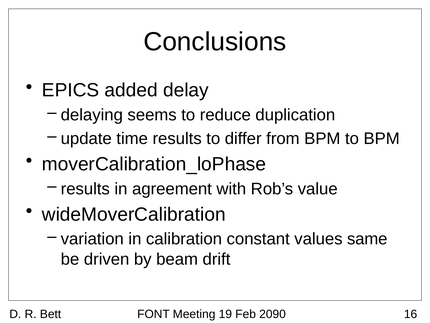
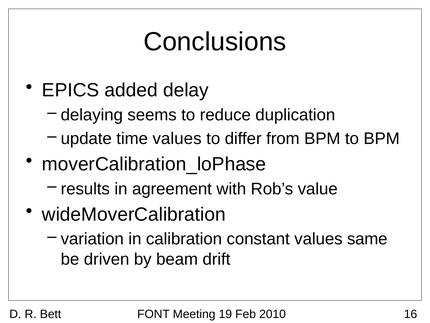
time results: results -> values (177, 138)
2090: 2090 -> 2010 (273, 314)
